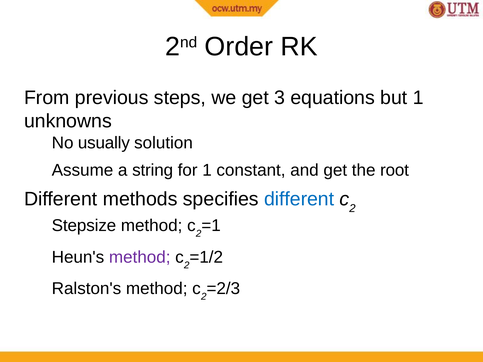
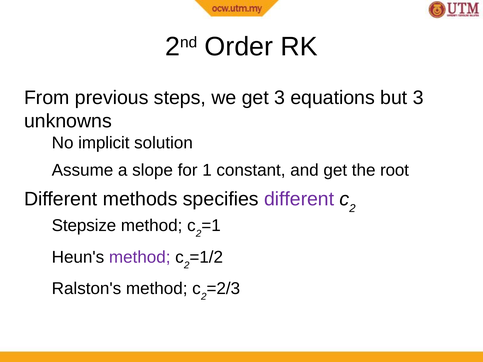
but 1: 1 -> 3 (418, 98)
usually: usually -> implicit (104, 143)
string: string -> slope (153, 170)
different colour: blue -> purple (299, 199)
